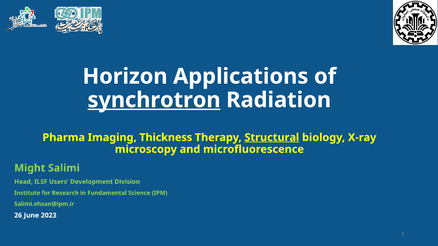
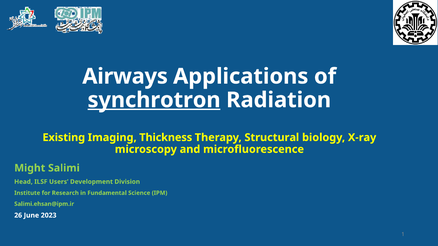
Horizon: Horizon -> Airways (125, 76)
Pharma: Pharma -> Existing (64, 138)
Structural underline: present -> none (272, 138)
